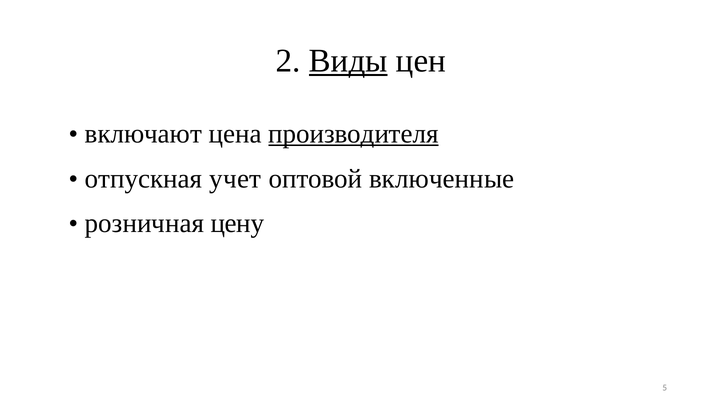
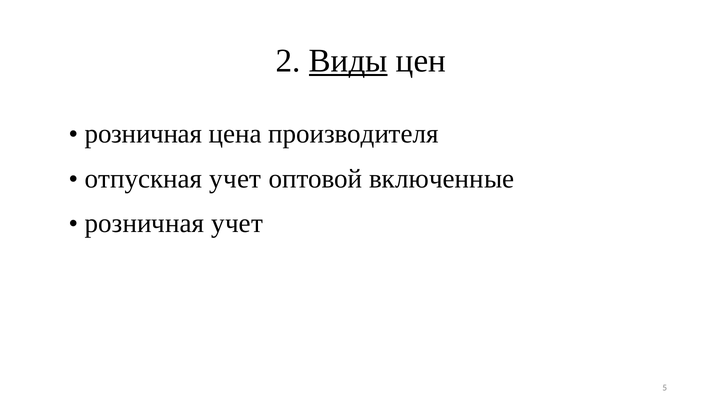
включают: включают -> розничная (143, 134)
производителя underline: present -> none (353, 134)
розничная цену: цену -> учет (237, 224)
